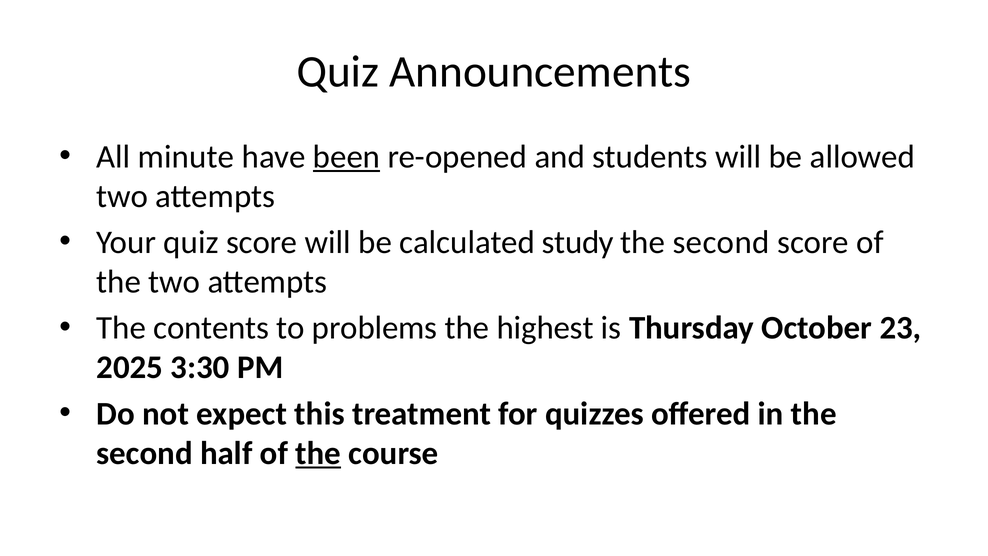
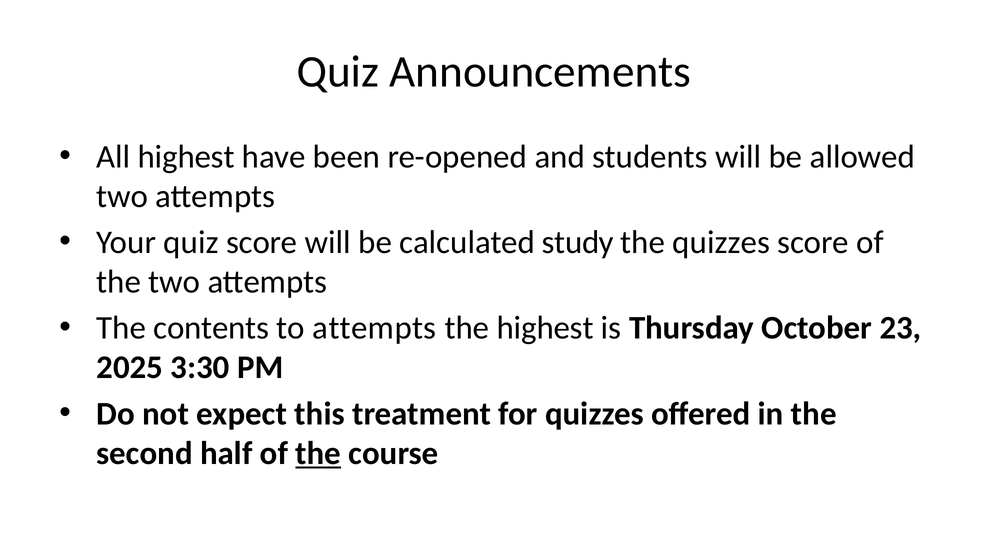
All minute: minute -> highest (186, 157)
been underline: present -> none (346, 157)
second: second -> quizzes (721, 242)
to problems: problems -> attempts (374, 328)
